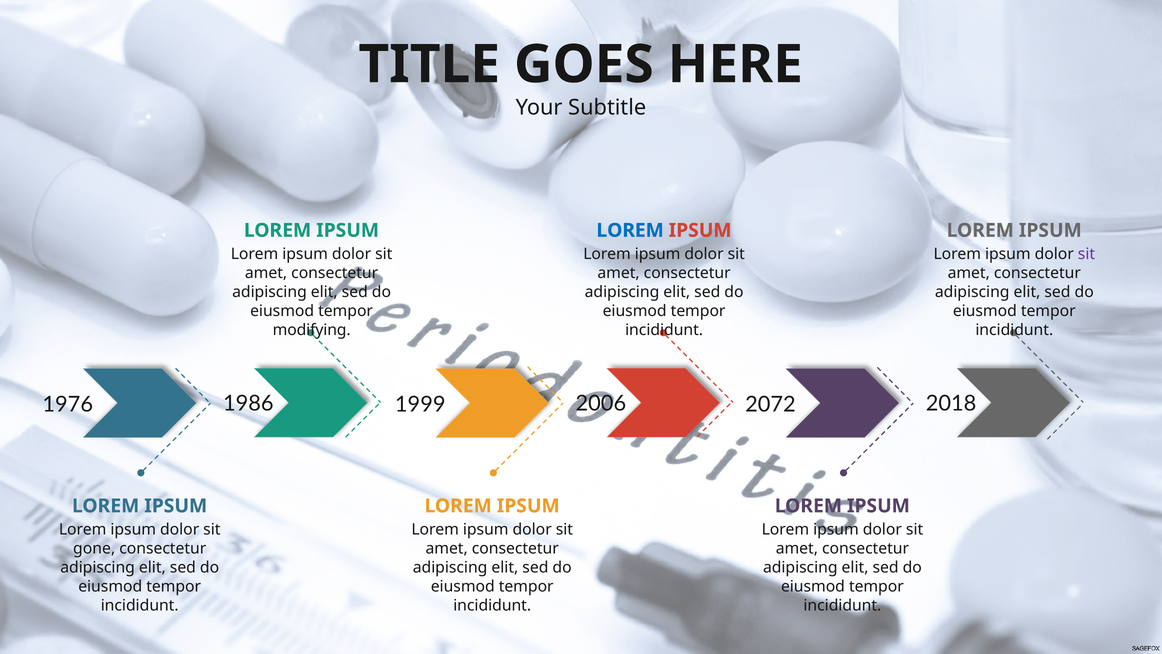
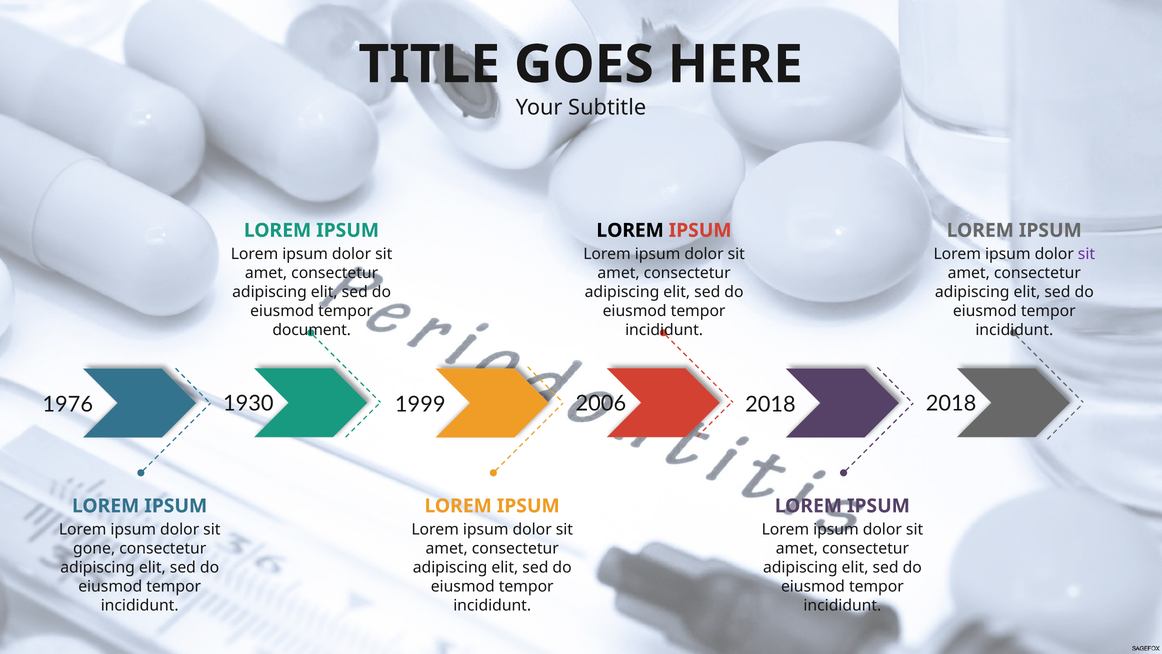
LOREM colour: blue -> black (630, 230)
modifying: modifying -> document (312, 330)
1986: 1986 -> 1930 (248, 403)
2072: 2072 -> 2018 (770, 404)
